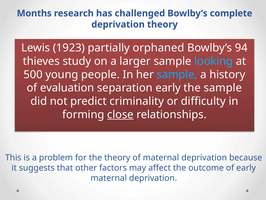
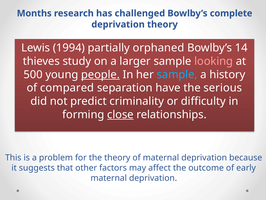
1923: 1923 -> 1994 (69, 48)
94: 94 -> 14 (241, 48)
looking colour: light blue -> pink (214, 61)
people underline: none -> present (100, 74)
evaluation: evaluation -> compared (67, 88)
separation early: early -> have (168, 88)
the sample: sample -> serious (223, 88)
